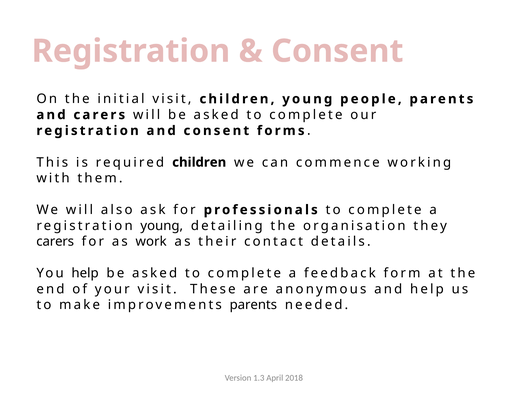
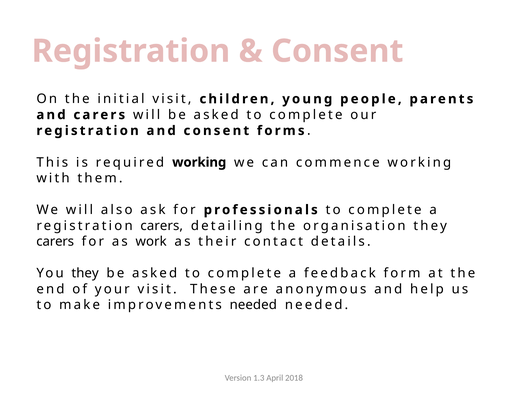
required children: children -> working (199, 162)
registration young: young -> carers (162, 226)
You help: help -> they (85, 273)
improvements parents: parents -> needed (253, 305)
